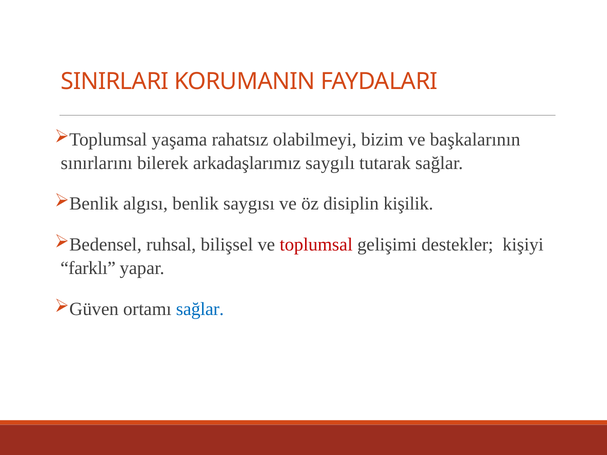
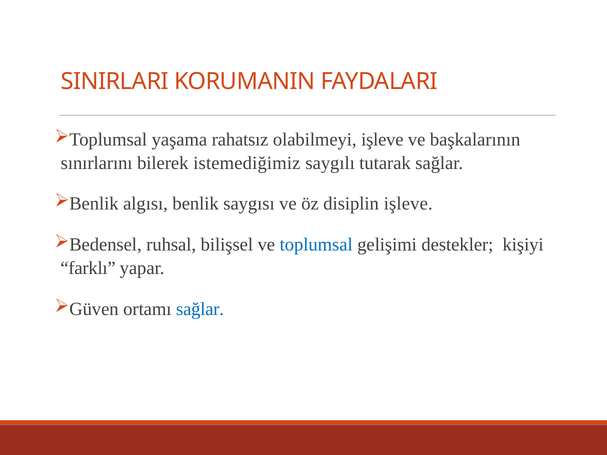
olabilmeyi bizim: bizim -> işleve (382, 140)
arkadaşlarımız: arkadaşlarımız -> istemediğimiz (247, 163)
disiplin kişilik: kişilik -> işleve (408, 204)
toplumsal colour: red -> blue (316, 245)
